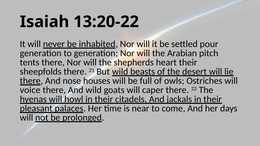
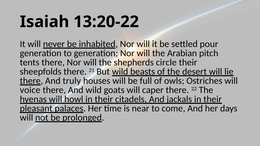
heart: heart -> circle (166, 63)
nose: nose -> truly (72, 81)
